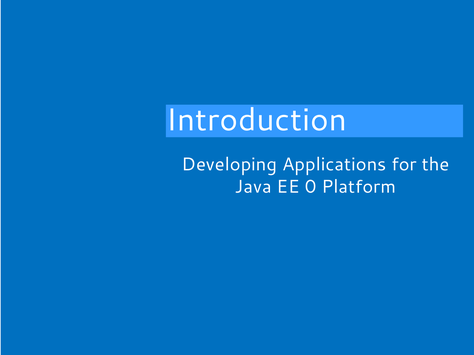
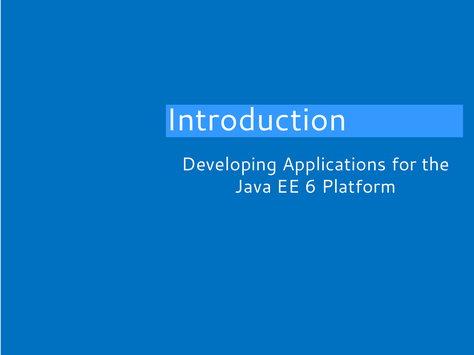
0: 0 -> 6 (311, 187)
